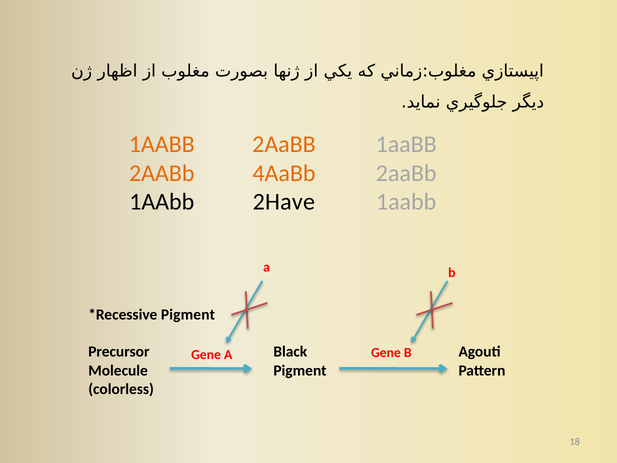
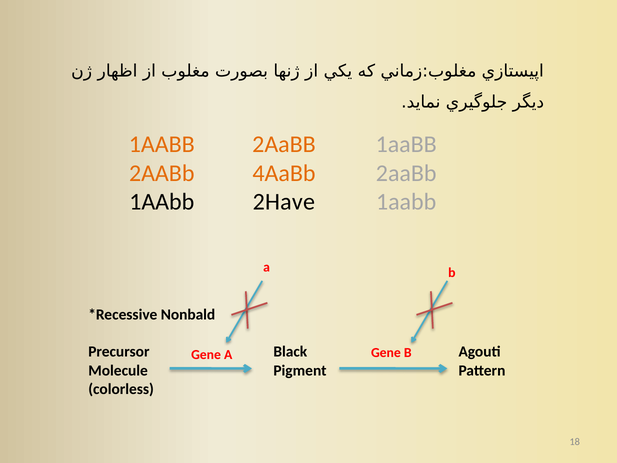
Pigment: Pigment -> Nonbald (188, 315)
